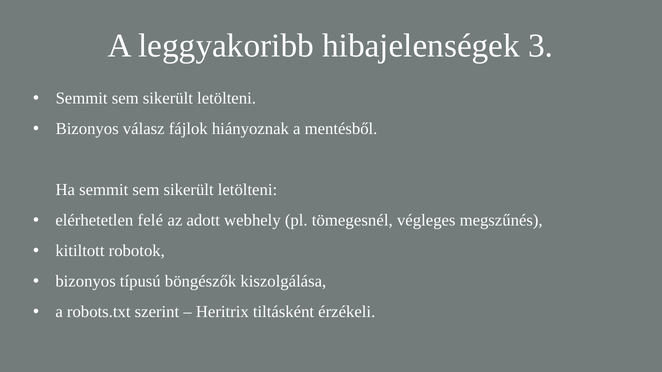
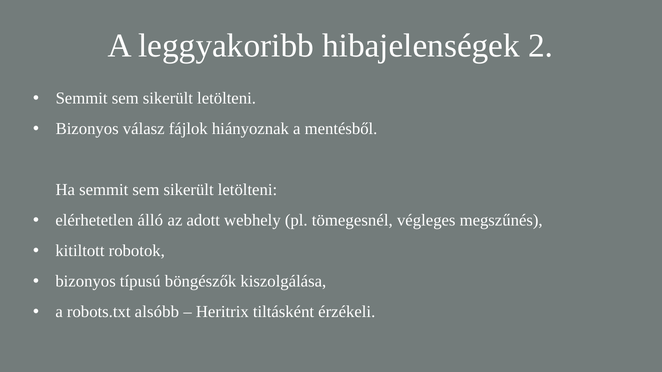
3: 3 -> 2 (541, 46)
felé: felé -> álló (150, 220)
szerint: szerint -> alsóbb (157, 312)
